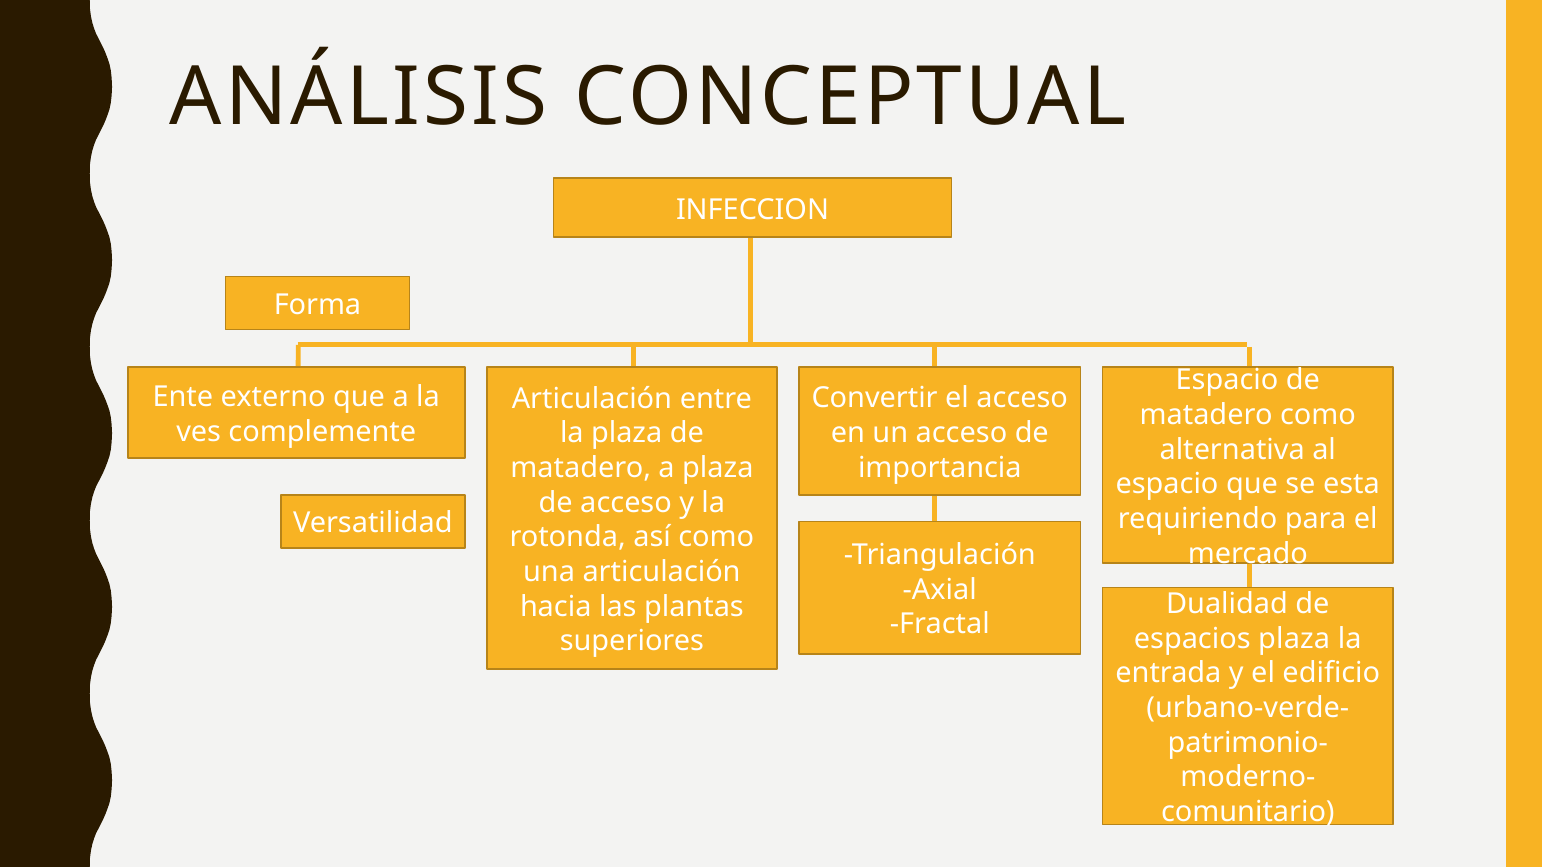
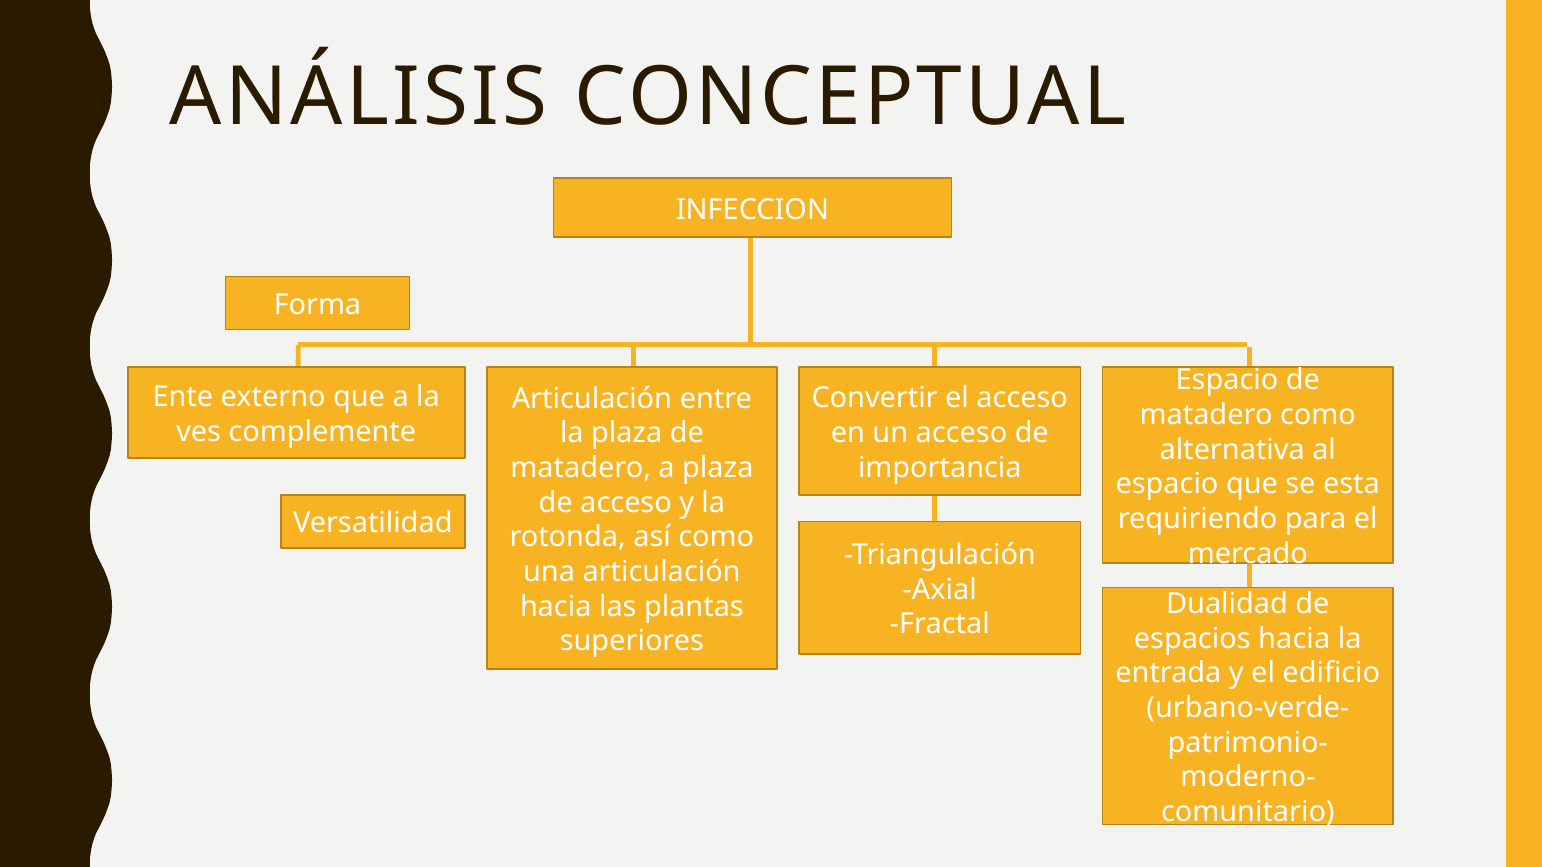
espacios plaza: plaza -> hacia (1294, 639)
